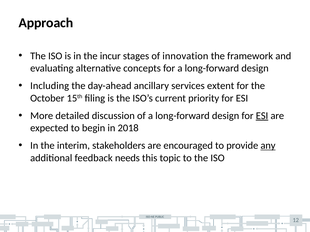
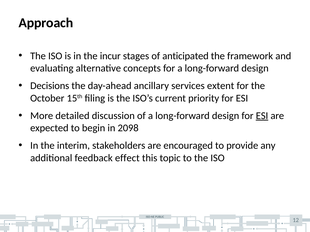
innovation: innovation -> anticipated (185, 56)
Including: Including -> Decisions (50, 86)
2018: 2018 -> 2098 (128, 128)
any underline: present -> none (268, 146)
needs: needs -> effect (127, 158)
